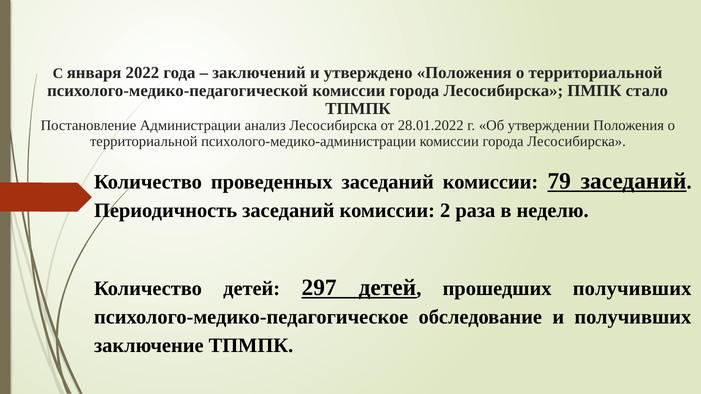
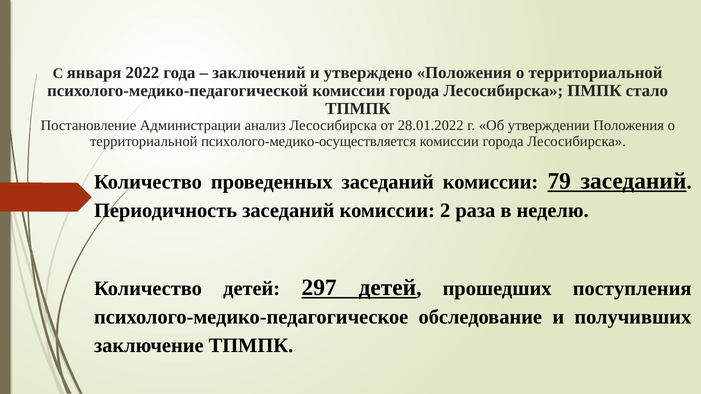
психолого-медико-администрации: психолого-медико-администрации -> психолого-медико-осуществляется (309, 141)
прошедших получивших: получивших -> поступления (632, 289)
